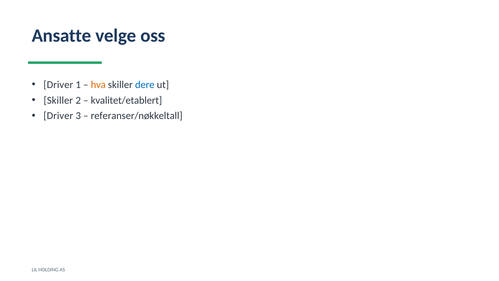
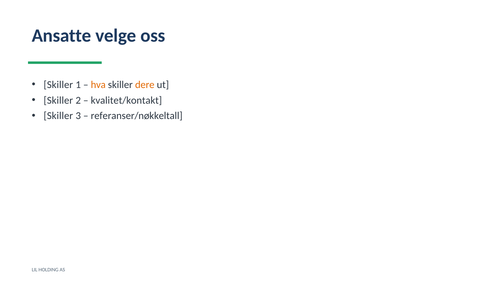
Driver: Driver -> Skiller (58, 85)
dere colour: blue -> orange (145, 85)
kvalitet/etablert: kvalitet/etablert -> kvalitet/kontakt (126, 100)
Driver: Driver -> Skiller (58, 116)
